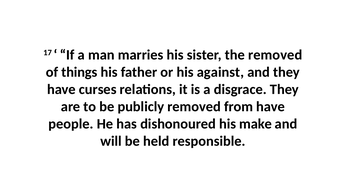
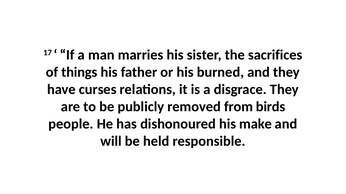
the removed: removed -> sacrifices (275, 55)
against: against -> burned (220, 72)
from have: have -> birds (271, 107)
